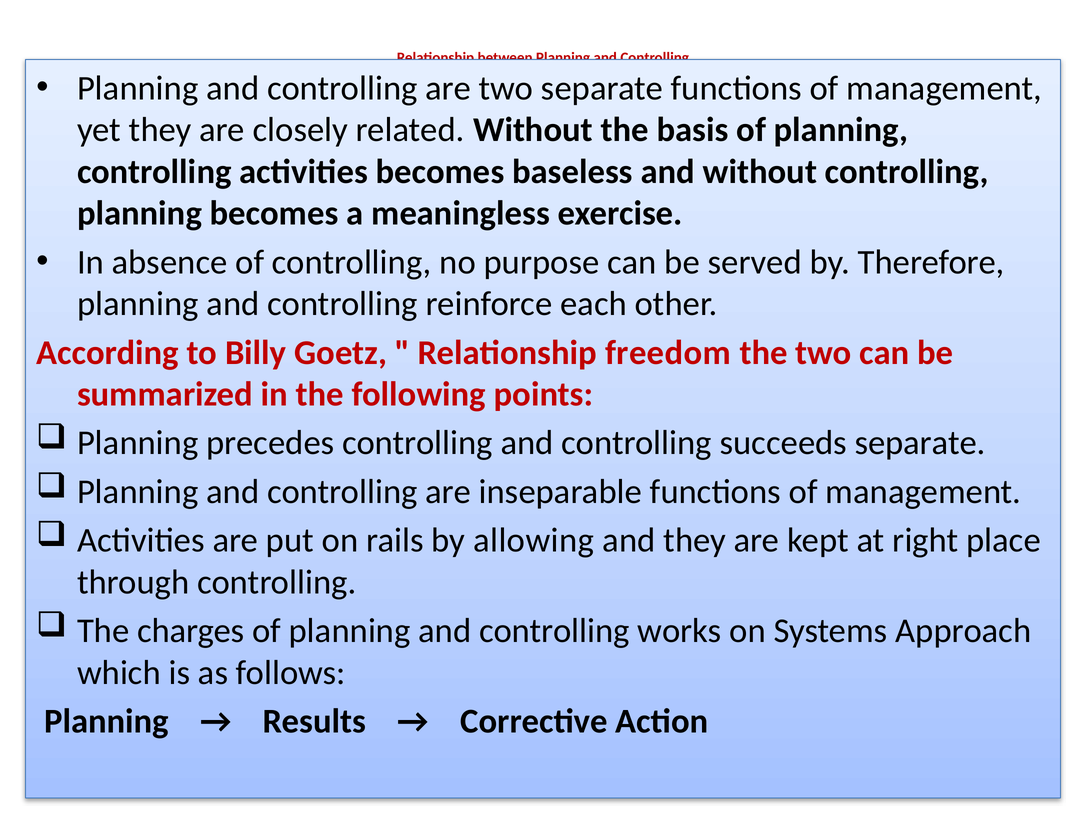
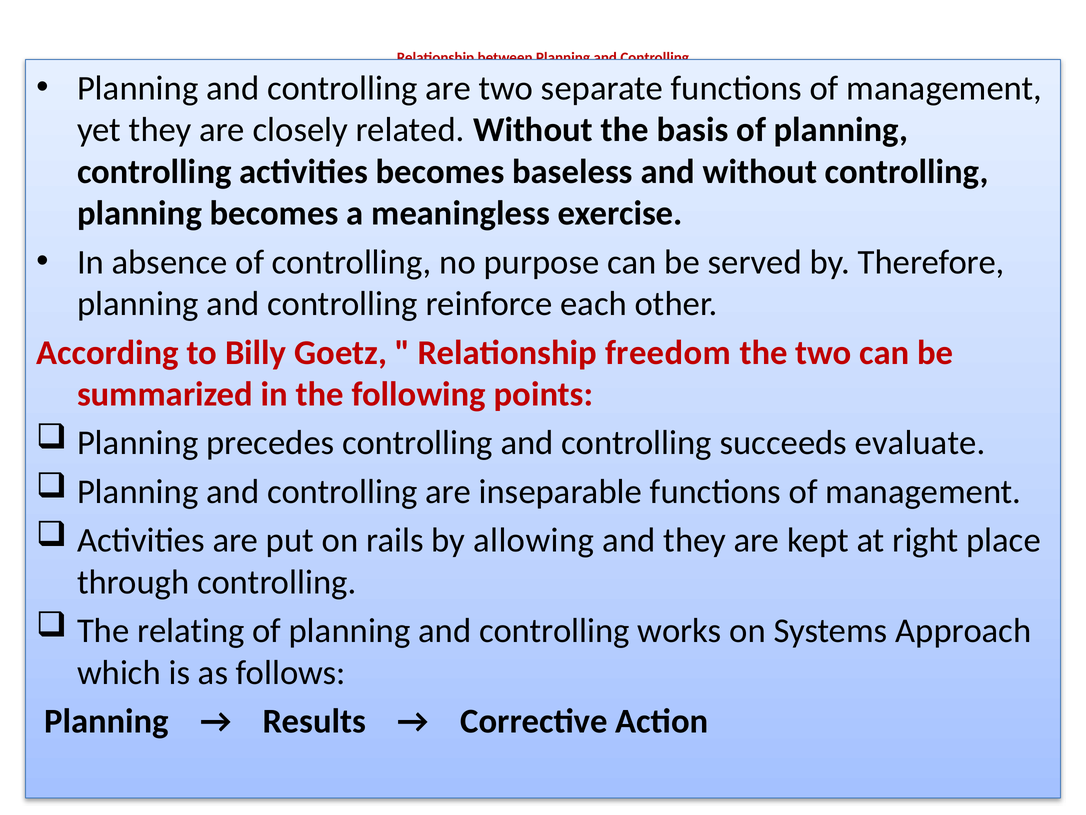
succeeds separate: separate -> evaluate (920, 443)
charges: charges -> relating (191, 630)
